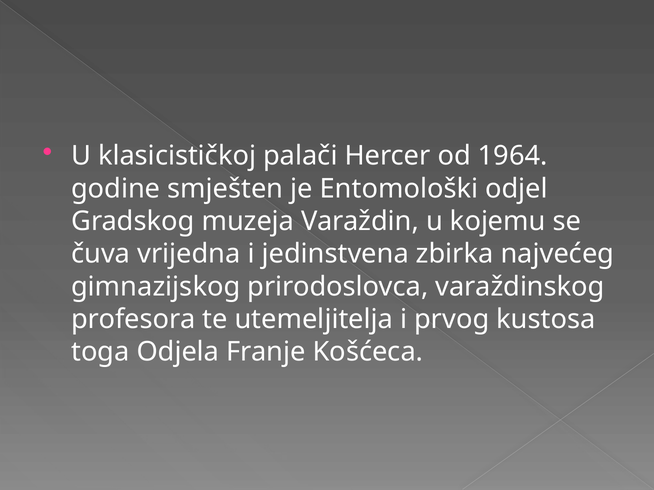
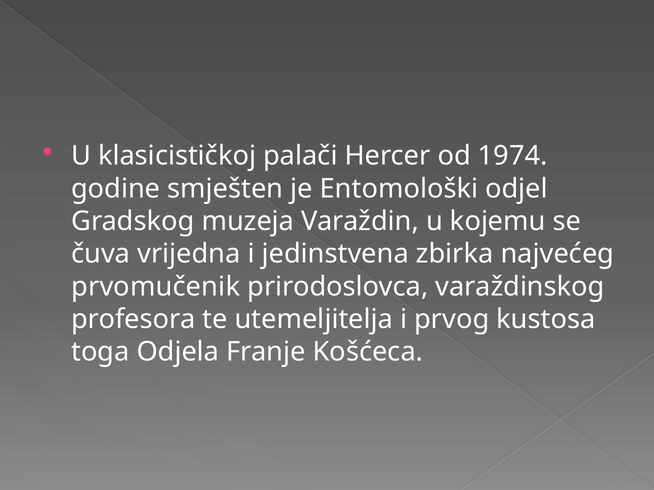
1964: 1964 -> 1974 (513, 156)
gimnazijskog: gimnazijskog -> prvomučenik (156, 287)
